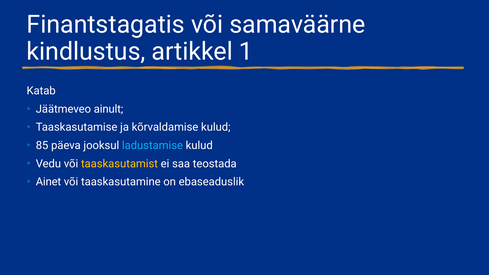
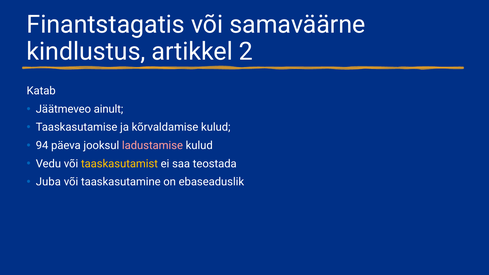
1: 1 -> 2 (246, 52)
85: 85 -> 94 (42, 146)
ladustamise colour: light blue -> pink (152, 146)
Ainet: Ainet -> Juba (48, 182)
